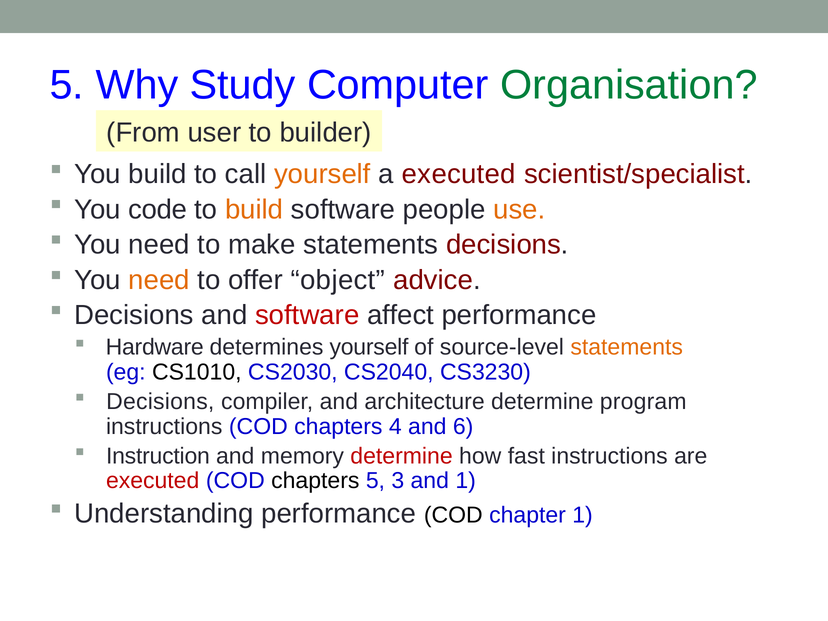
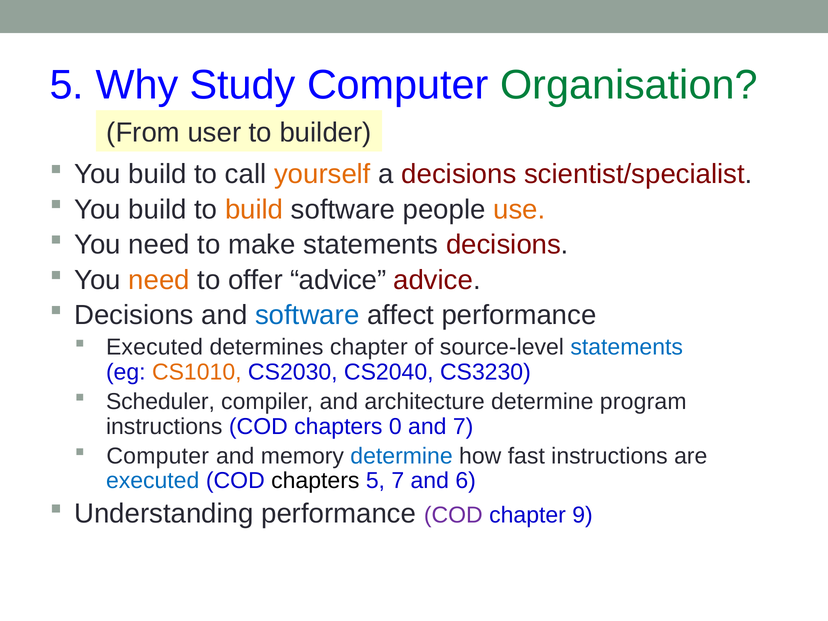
a executed: executed -> decisions (459, 174)
code: code -> build (158, 209)
offer object: object -> advice (338, 280)
software colour: red -> blue (307, 315)
Hardware: Hardware -> Executed (155, 347)
determines yourself: yourself -> chapter (369, 347)
statements colour: orange -> blue (627, 347)
CS1010 colour: black -> orange (197, 372)
Decisions: Decisions -> Scheduler (160, 402)
4: 4 -> 0 (395, 427)
and 6: 6 -> 7 (463, 427)
Instruction: Instruction -> Computer (158, 456)
determine colour: red -> blue (402, 456)
executed colour: red -> blue (153, 481)
5 3: 3 -> 7 (398, 481)
and 1: 1 -> 6 (466, 481)
COD colour: black -> purple (453, 515)
chapter 1: 1 -> 9 (583, 515)
